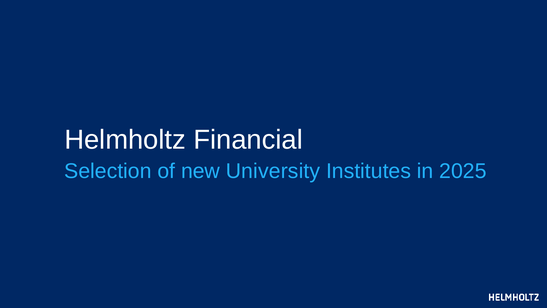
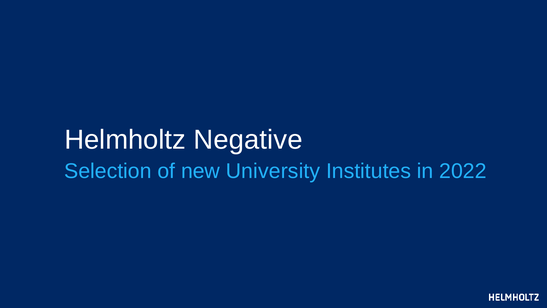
Financial: Financial -> Negative (248, 140)
2025: 2025 -> 2022 (463, 171)
